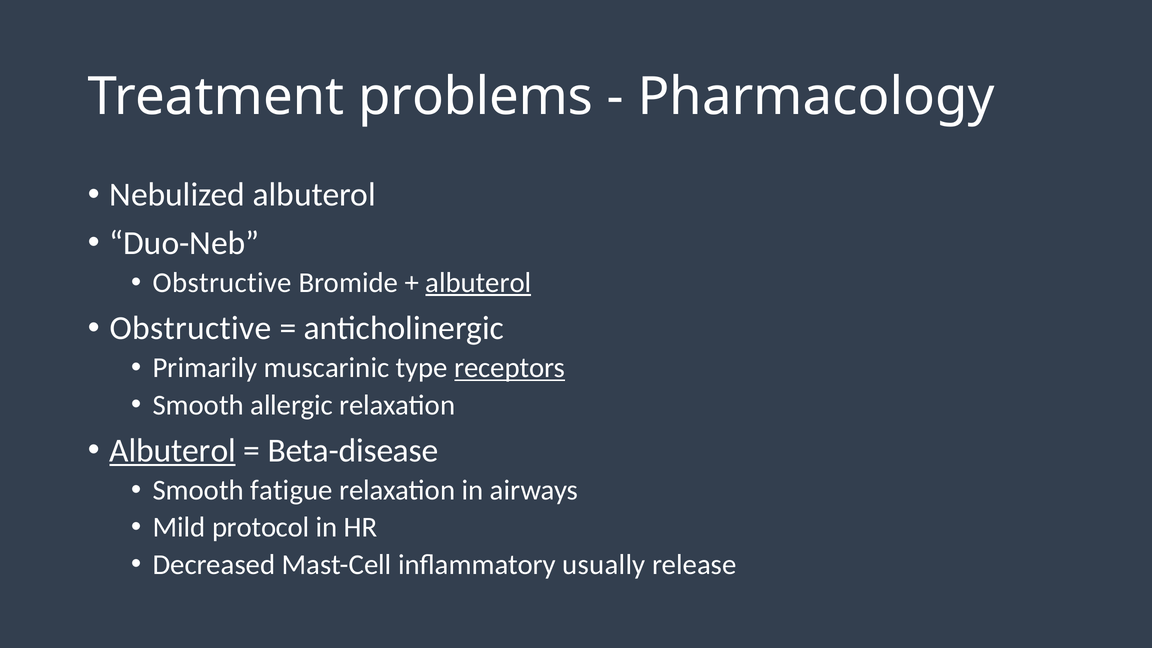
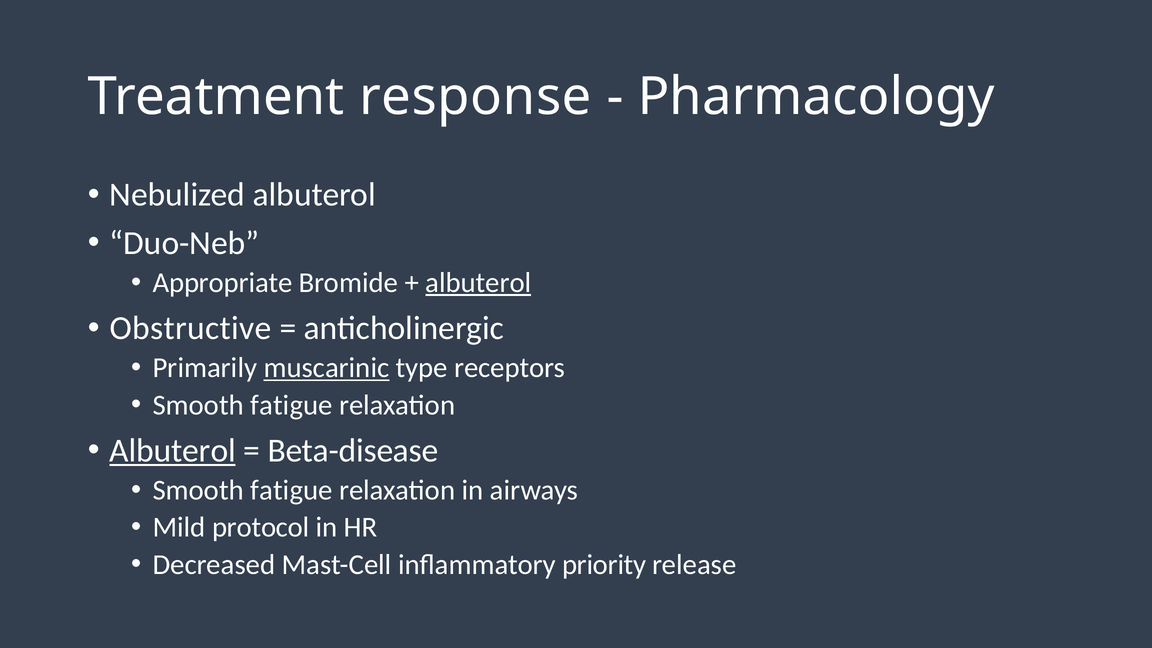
problems: problems -> response (475, 97)
Obstructive: Obstructive -> Appropriate (222, 283)
muscarinic underline: none -> present (326, 368)
receptors underline: present -> none (510, 368)
allergic: allergic -> fatigue (292, 405)
usually: usually -> priority (604, 565)
